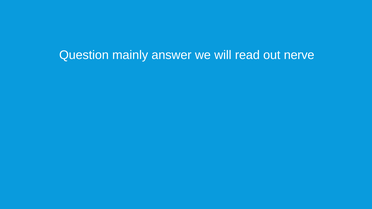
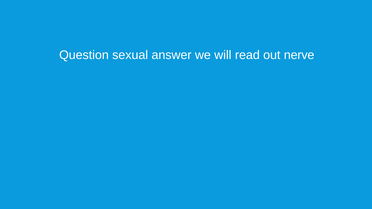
mainly: mainly -> sexual (130, 55)
